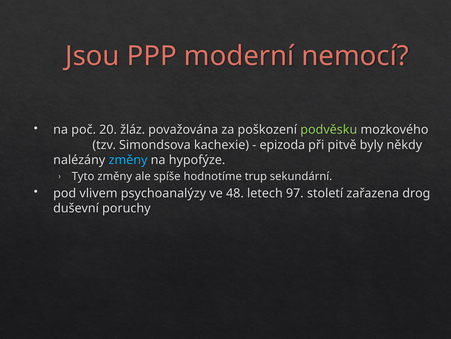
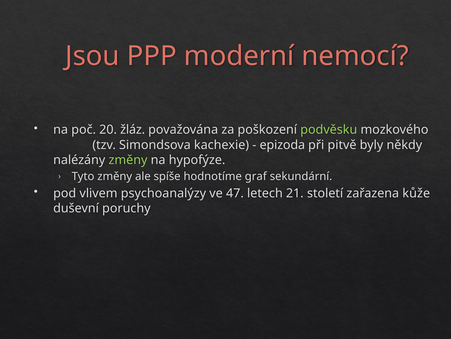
změny colour: light blue -> light green (128, 160)
trup: trup -> graf (256, 176)
48: 48 -> 47 (235, 193)
97: 97 -> 21 (295, 193)
drog: drog -> kůže (416, 193)
